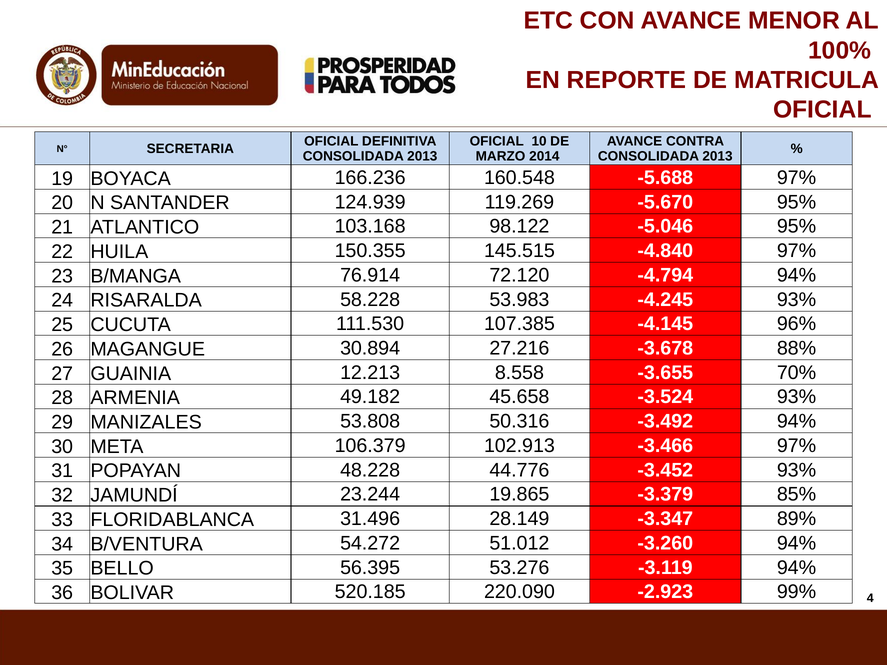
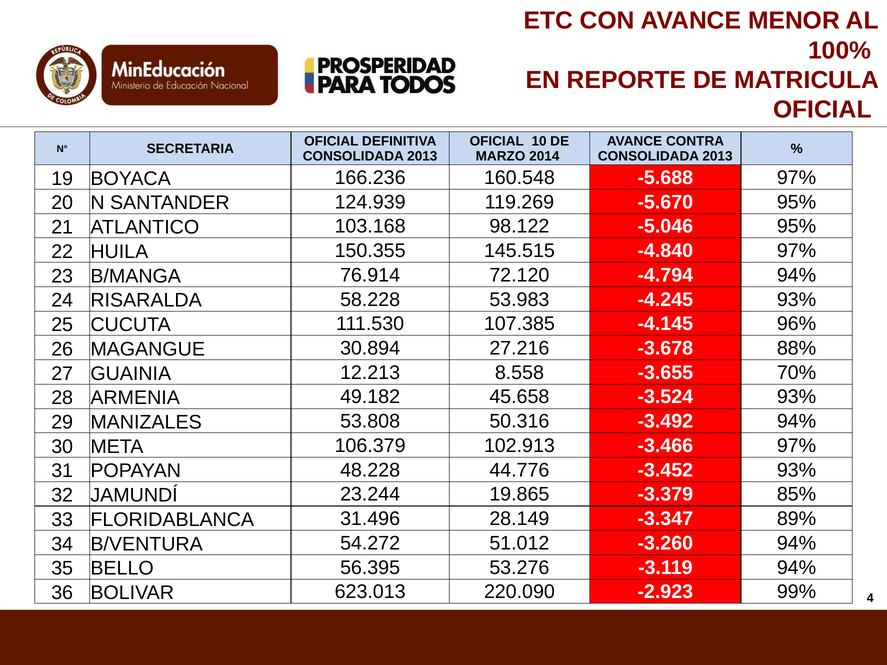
520.185: 520.185 -> 623.013 (370, 592)
